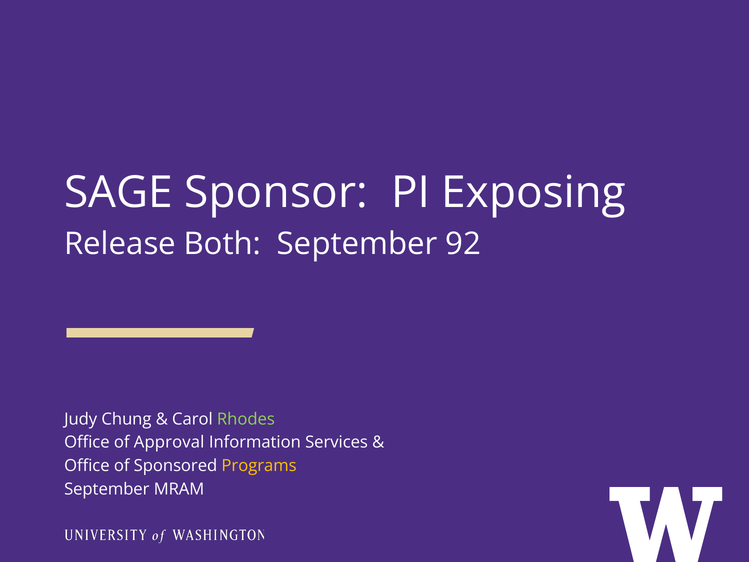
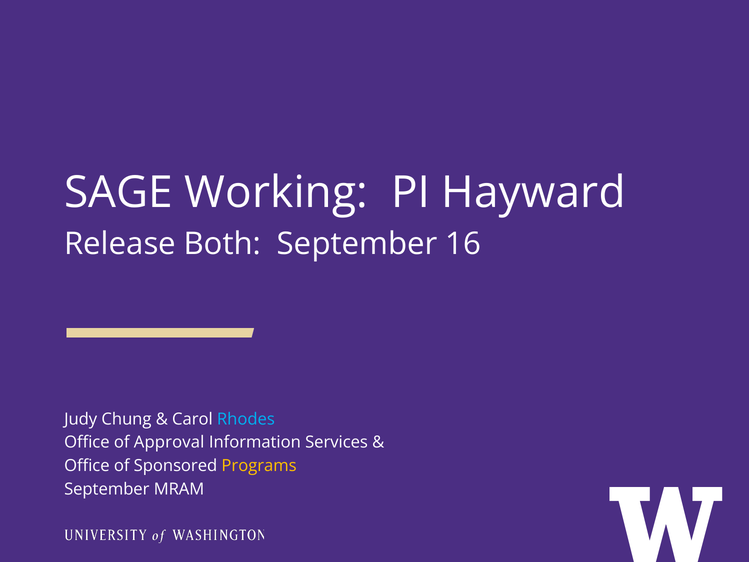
Sponsor: Sponsor -> Working (276, 193)
Exposing: Exposing -> Hayward (534, 193)
92: 92 -> 16 (463, 244)
Rhodes colour: light green -> light blue (246, 419)
